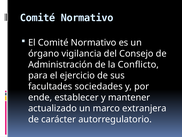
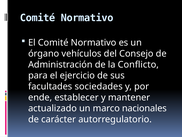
vigilancia: vigilancia -> vehículos (82, 53)
extranjera: extranjera -> nacionales (144, 108)
